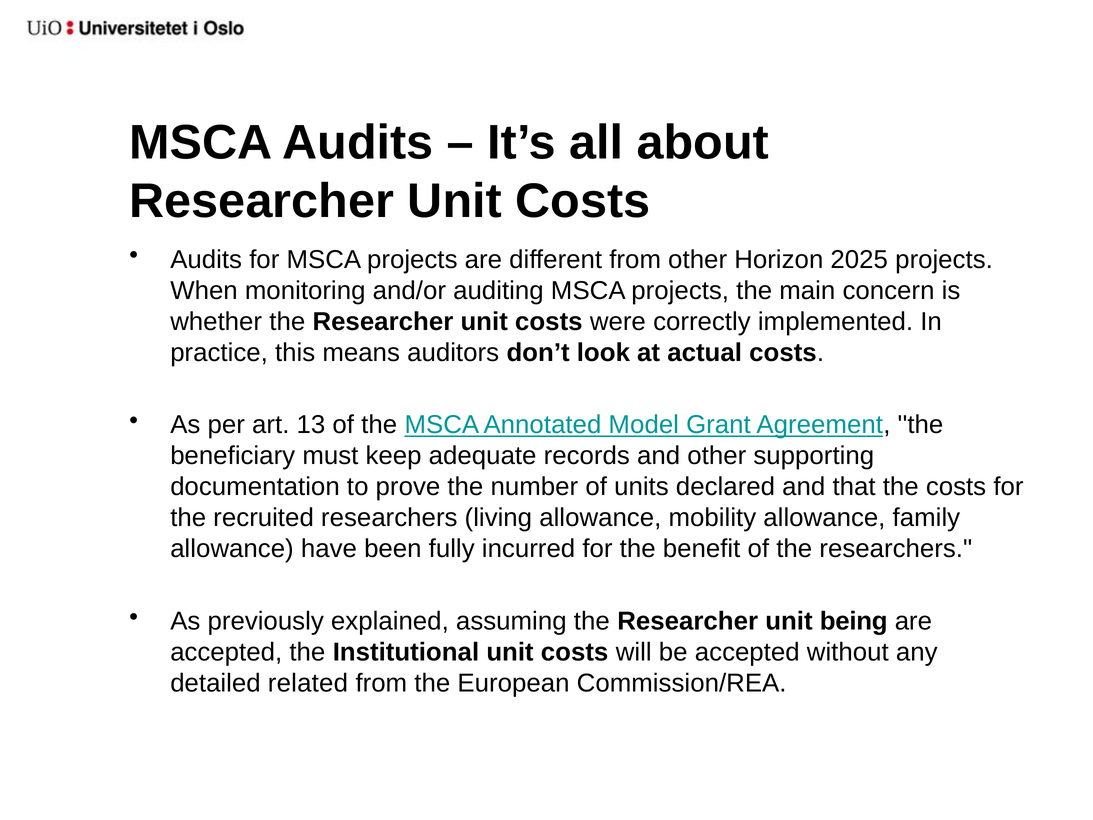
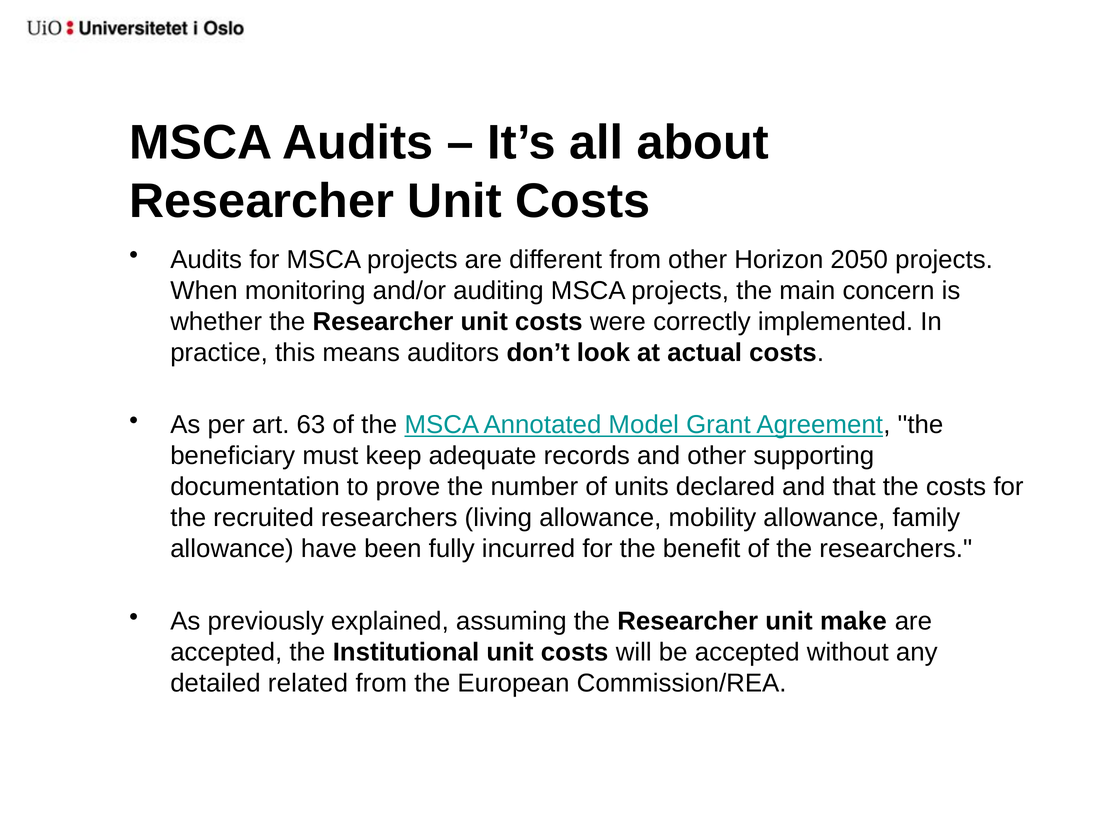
2025: 2025 -> 2050 (859, 260)
13: 13 -> 63 (311, 425)
being: being -> make (853, 621)
